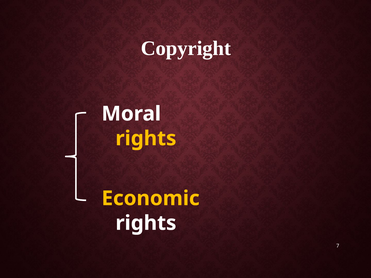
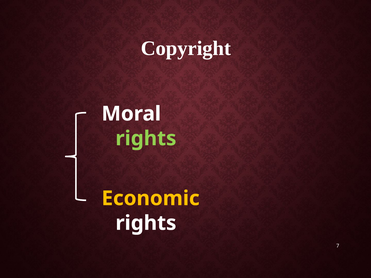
rights colour: yellow -> light green (146, 139)
